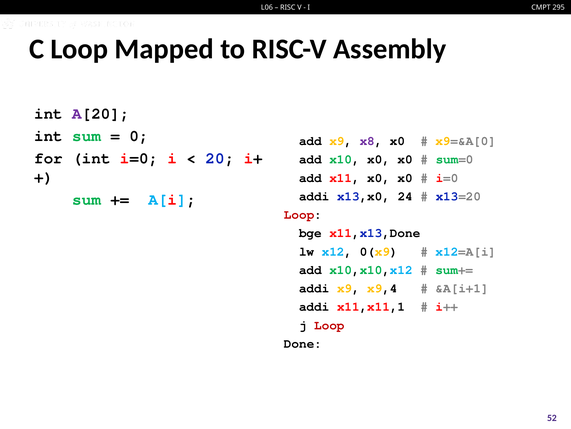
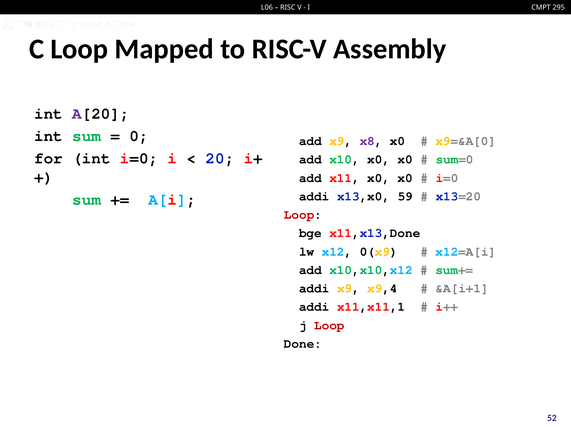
24: 24 -> 59 (405, 196)
